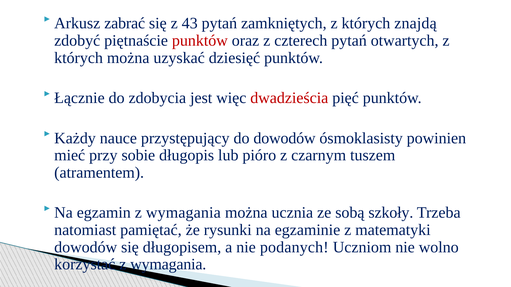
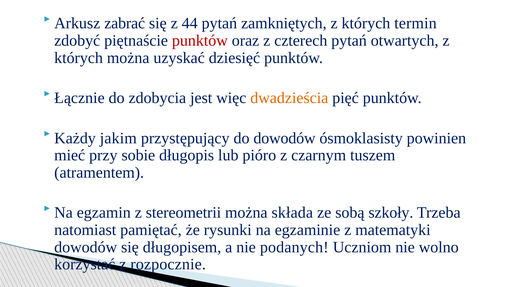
43: 43 -> 44 (190, 23)
znajdą: znajdą -> termin (415, 23)
dwadzieścia colour: red -> orange (289, 98)
nauce: nauce -> jakim (118, 138)
egzamin z wymagania: wymagania -> stereometrii (183, 213)
ucznia: ucznia -> składa (292, 213)
korzystać z wymagania: wymagania -> rozpocznie (168, 265)
